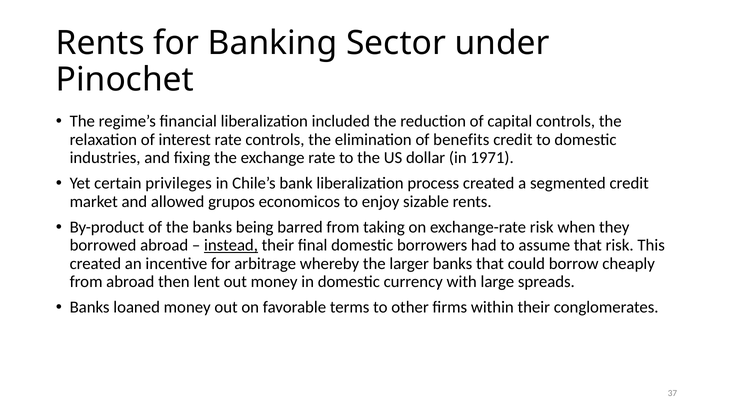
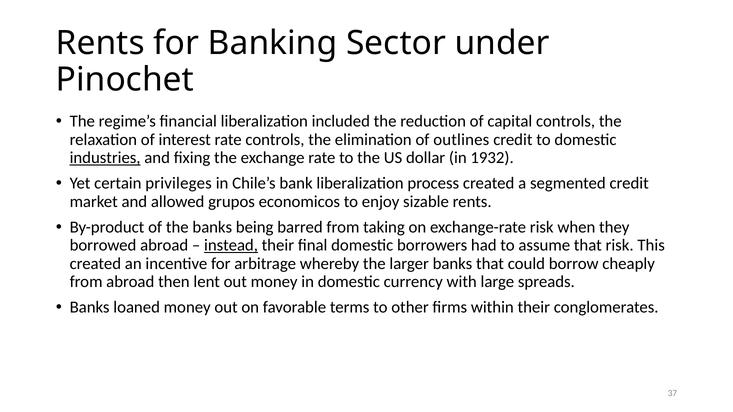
benefits: benefits -> outlines (461, 140)
industries underline: none -> present (105, 158)
1971: 1971 -> 1932 (492, 158)
